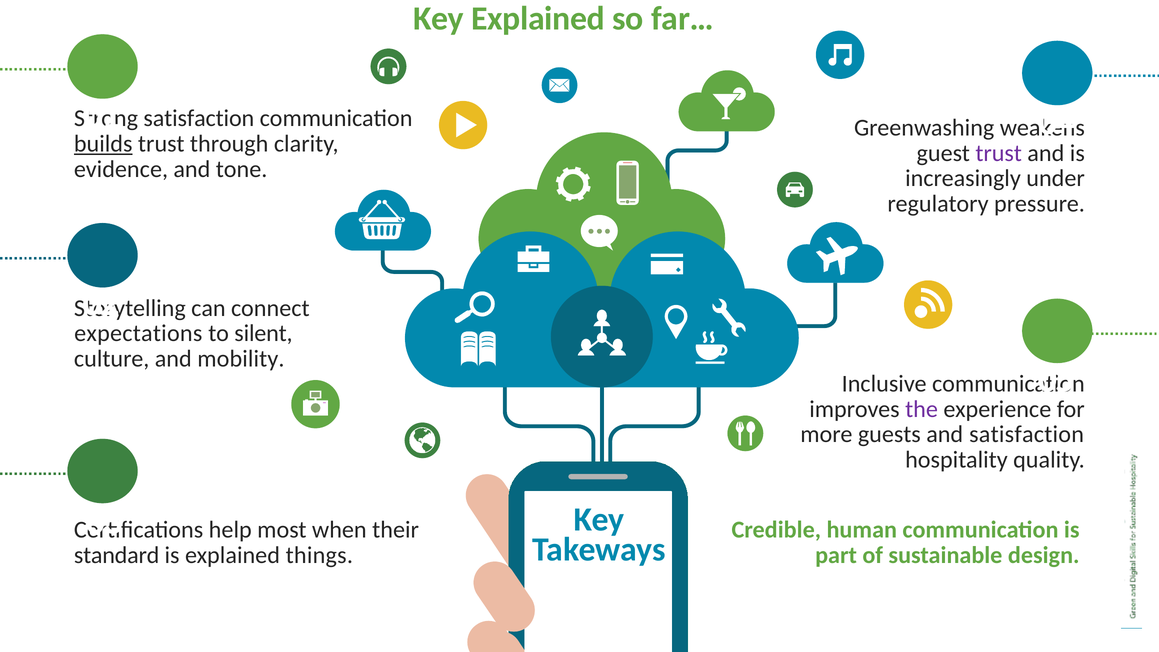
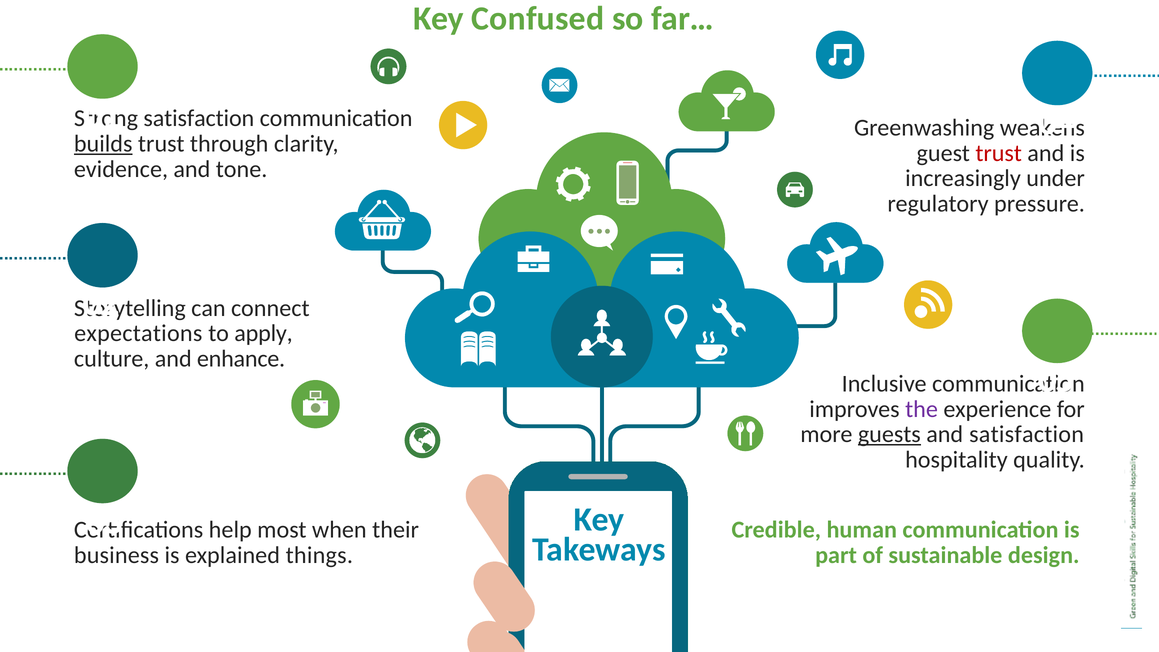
Key Explained: Explained -> Confused (538, 19)
trust colour: purple -> red (999, 153)
silent: silent -> apply (264, 333)
mobility: mobility -> enhance (241, 359)
guests underline: none -> present (889, 434)
standard: standard -> business (116, 555)
